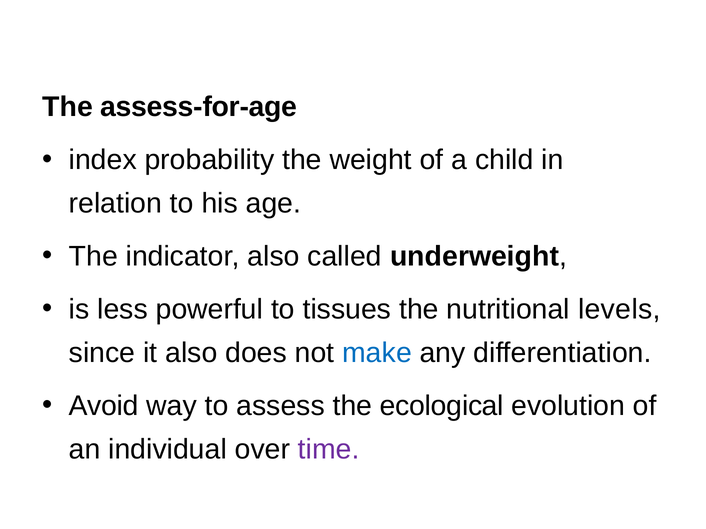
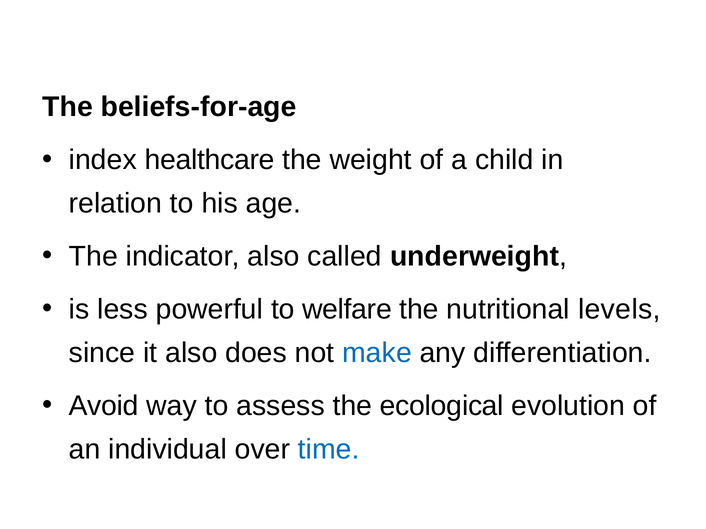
assess-for-age: assess-for-age -> beliefs-for-age (199, 107)
probability: probability -> healthcare (210, 160)
tissues: tissues -> welfare (347, 310)
time colour: purple -> blue (329, 450)
